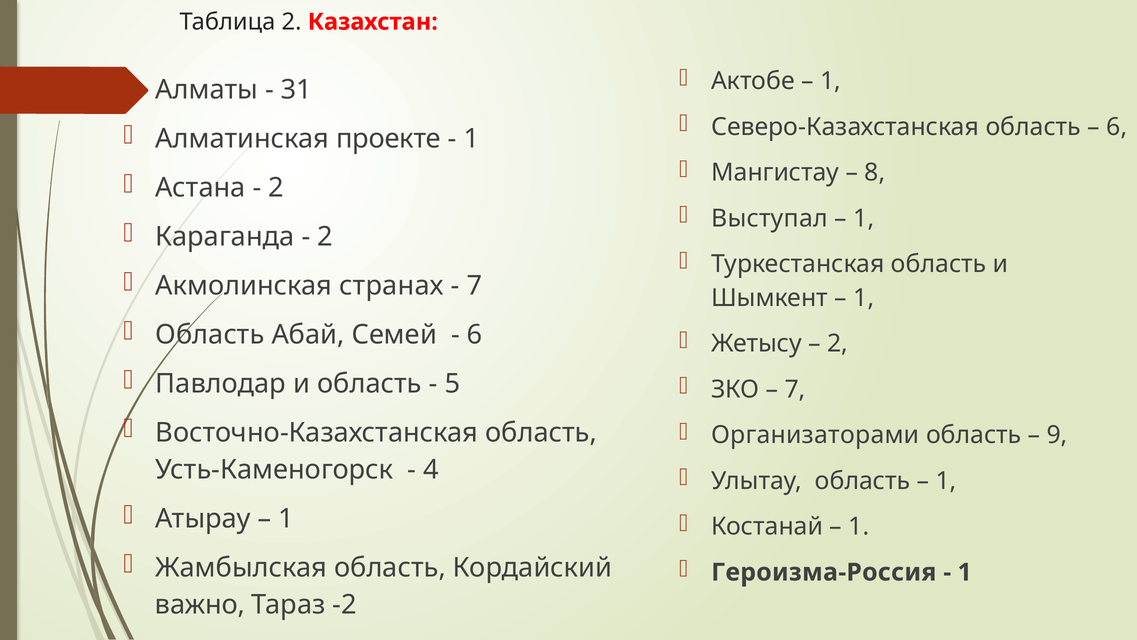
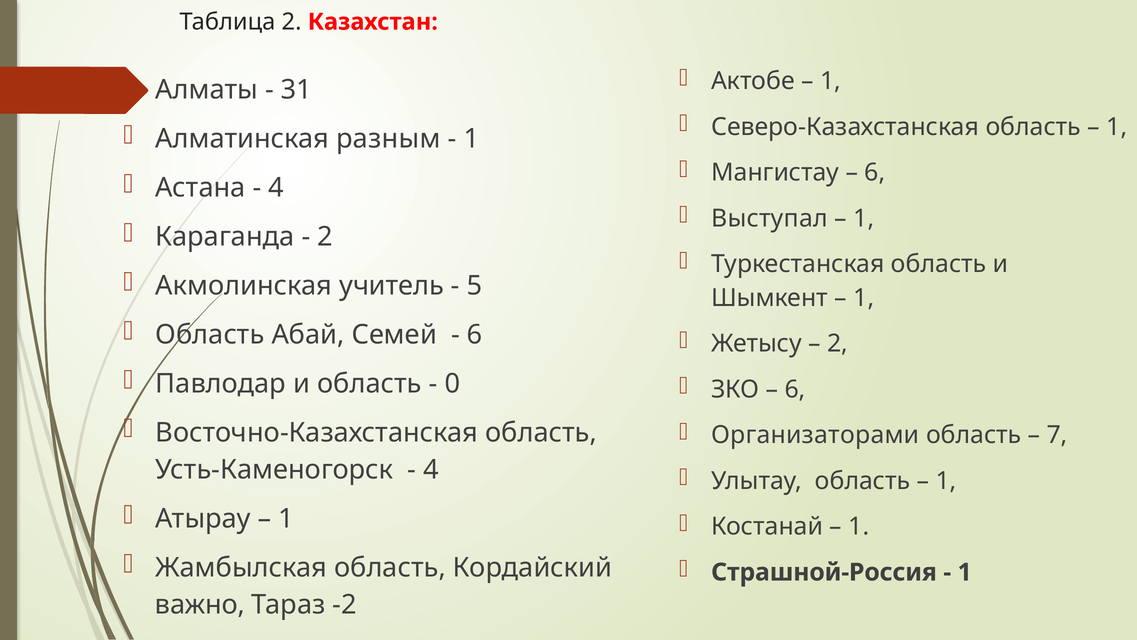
6: 6 -> 1 (1117, 127)
проекте: проекте -> разным (388, 139)
8: 8 -> 6 (875, 173)
2: 2 -> 4 (276, 188)
странах: странах -> учитель (392, 285)
7: 7 -> 5 (474, 285)
5: 5 -> 0 (453, 383)
7: 7 -> 6 (795, 389)
9: 9 -> 7 (1057, 435)
Героизма-Россия: Героизма-Россия -> Страшной-Россия (824, 572)
